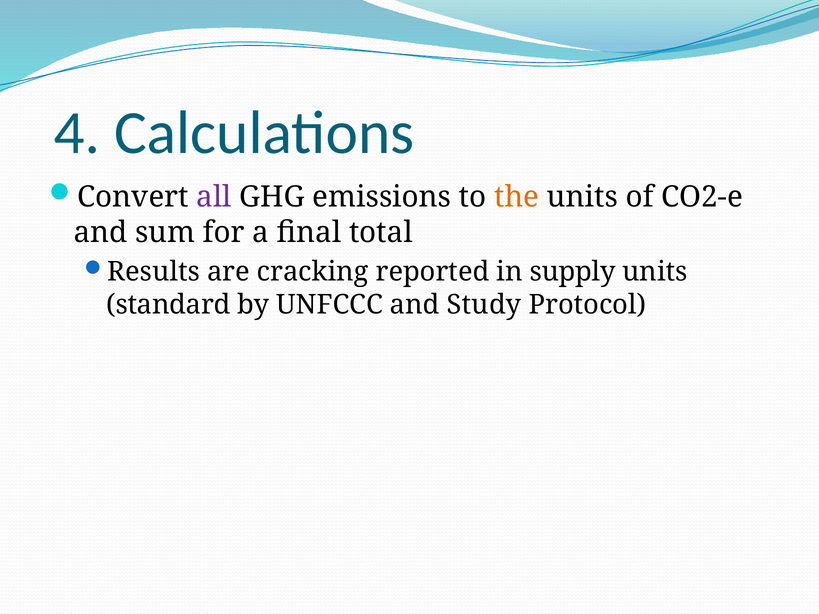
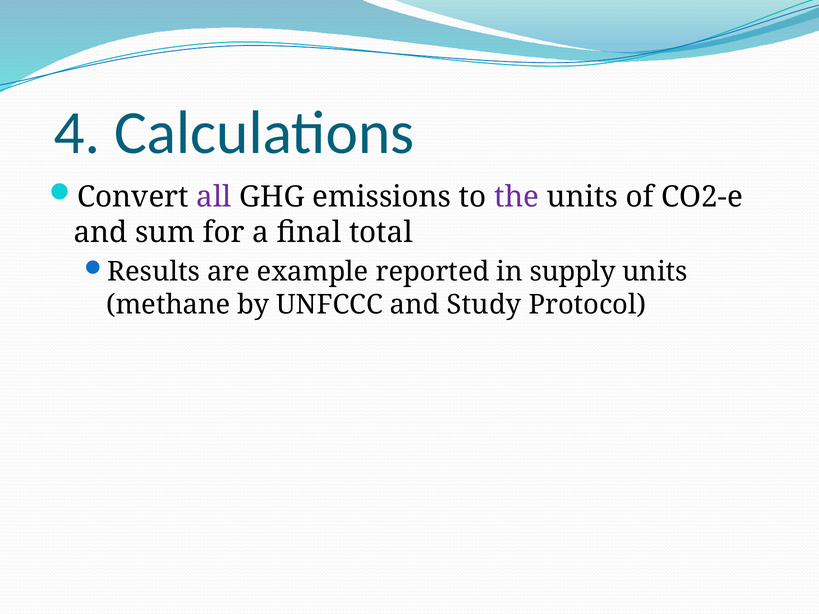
the colour: orange -> purple (517, 197)
cracking: cracking -> example (313, 272)
standard: standard -> methane (168, 305)
